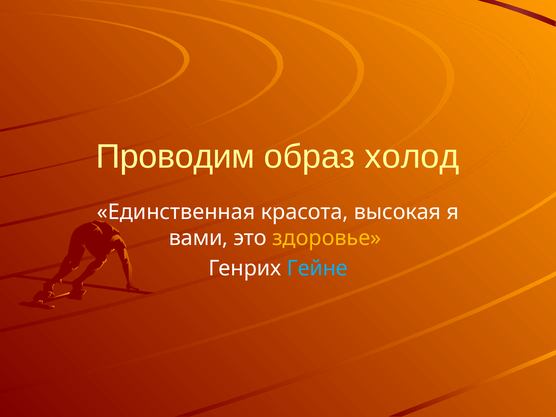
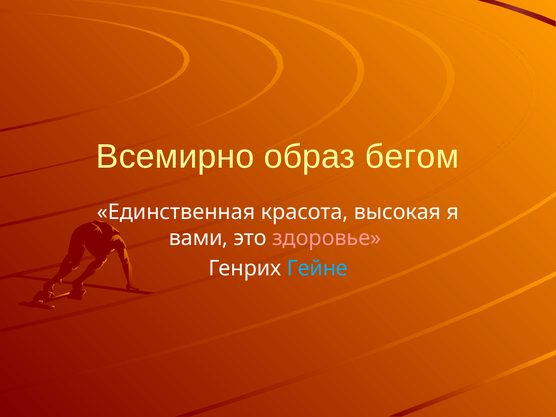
Проводим: Проводим -> Всемирно (175, 157)
холод: холод -> бегом (412, 157)
здоровье colour: yellow -> pink (327, 238)
